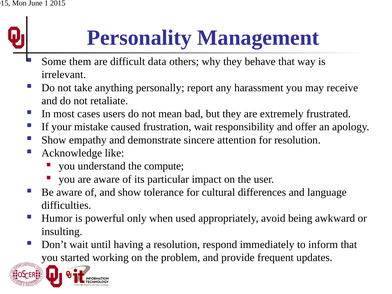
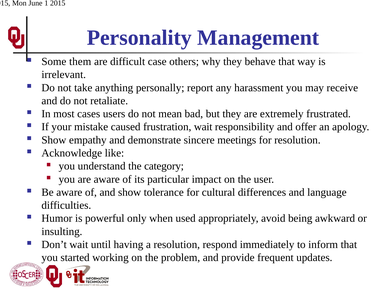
data: data -> case (157, 62)
attention: attention -> meetings (237, 140)
compute: compute -> category (164, 166)
